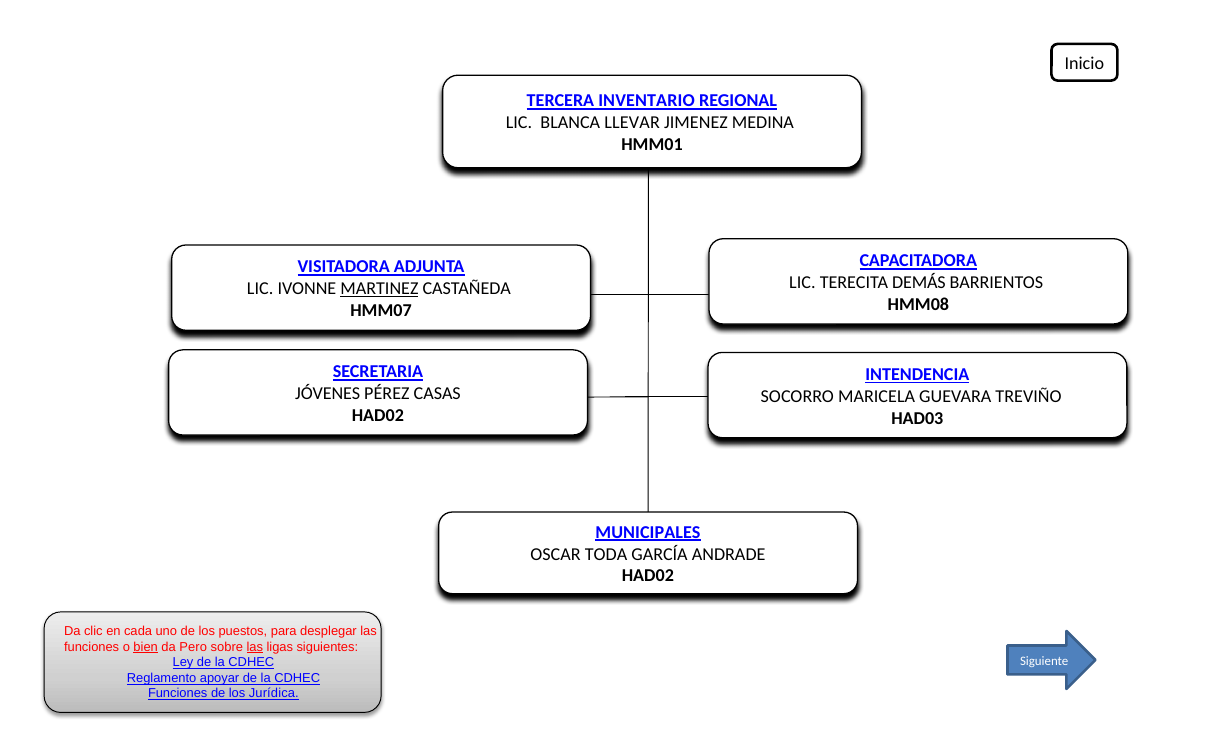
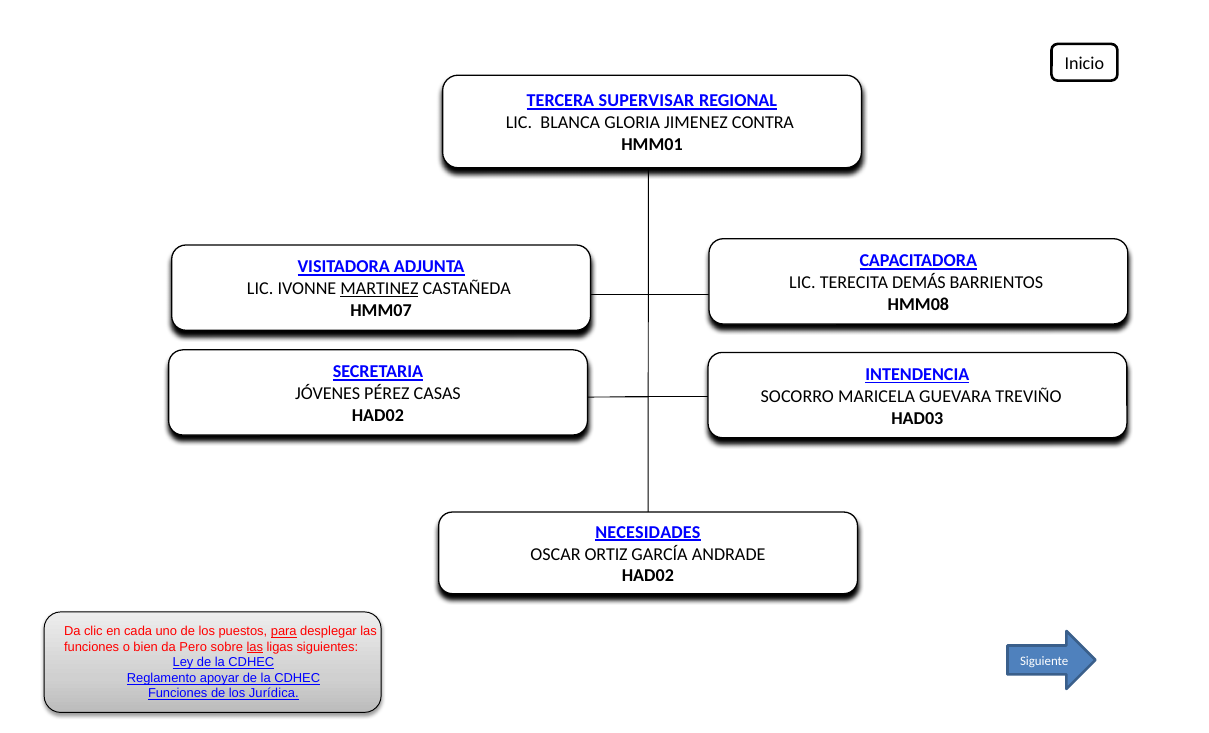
INVENTARIO: INVENTARIO -> SUPERVISAR (647, 101)
LLEVAR: LLEVAR -> GLORIA (632, 123)
MEDINA: MEDINA -> CONTRA (763, 123)
MUNICIPALES: MUNICIPALES -> NECESIDADES (648, 532)
TODA: TODA -> ORTIZ (606, 554)
para underline: none -> present (284, 631)
bien underline: present -> none (146, 647)
